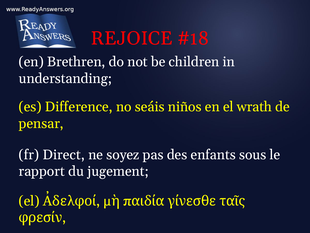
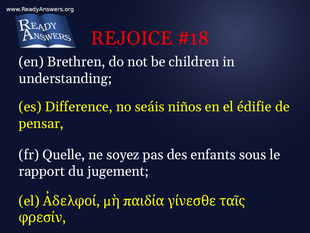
wrath: wrath -> édifie (254, 107)
Direct: Direct -> Quelle (64, 154)
